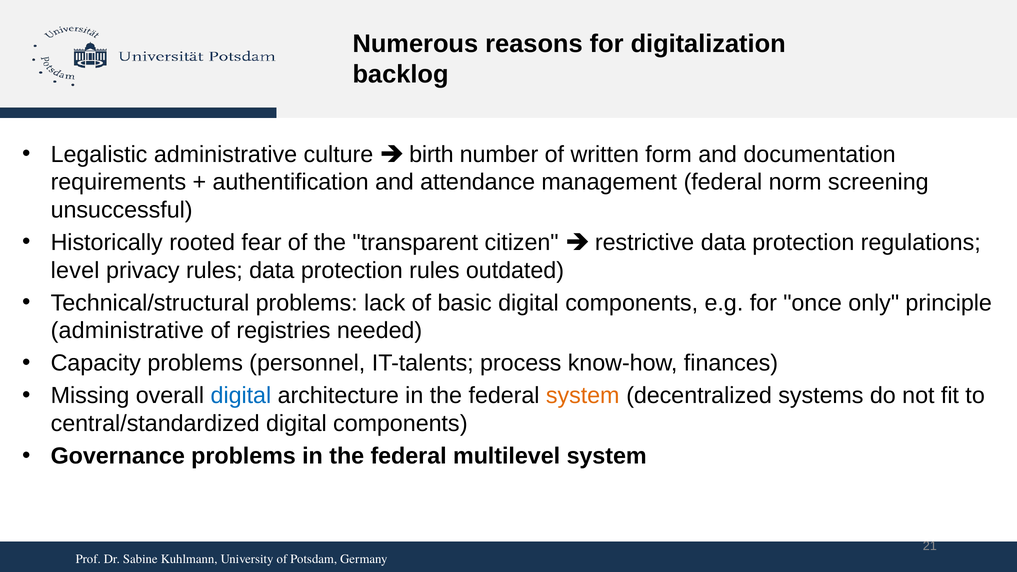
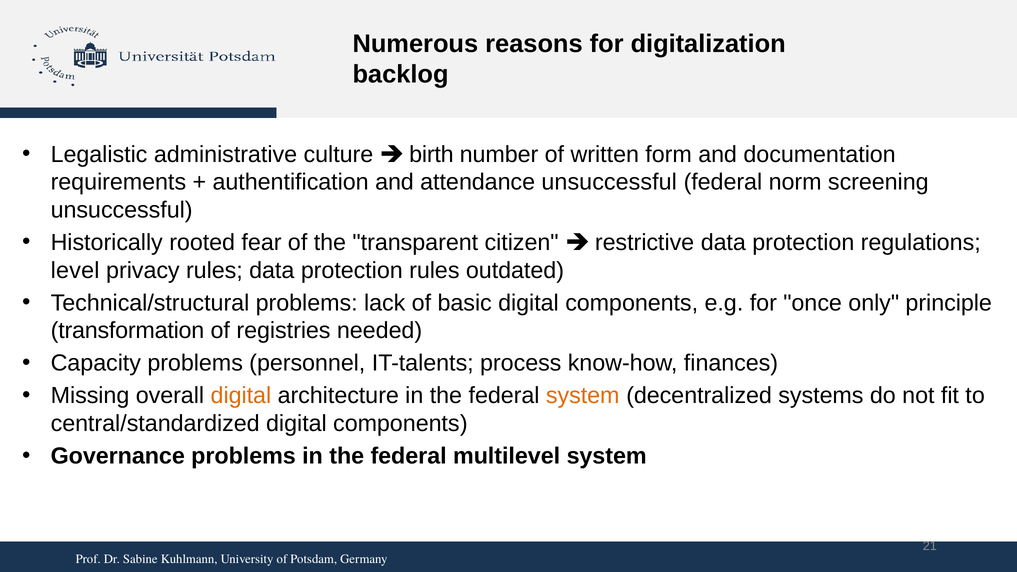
attendance management: management -> unsuccessful (609, 182)
administrative: administrative -> transformation (128, 331)
digital colour: blue -> orange (241, 396)
